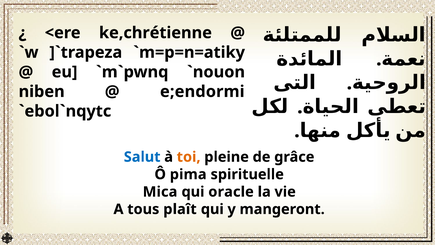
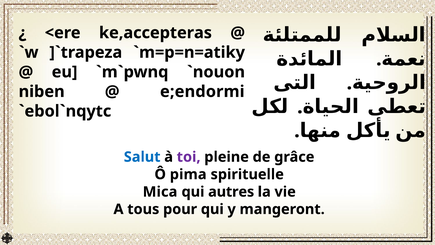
ke,chrétienne: ke,chrétienne -> ke,accepteras (155, 33)
toi colour: orange -> purple (189, 157)
oracle: oracle -> autres (231, 192)
plaît: plaît -> pour (180, 209)
